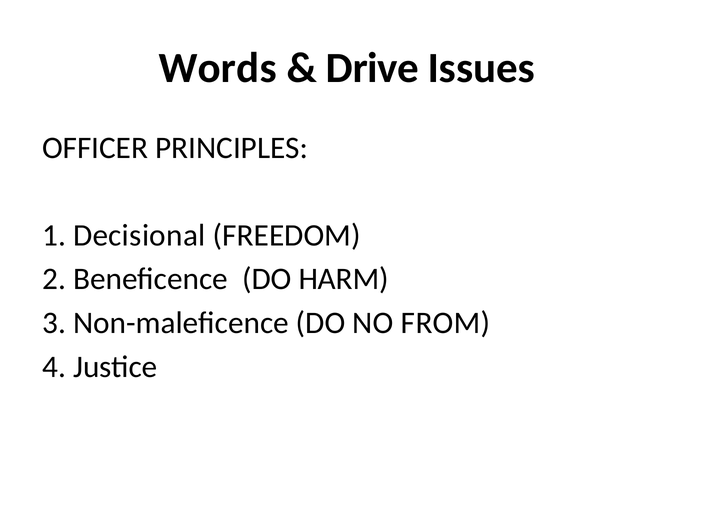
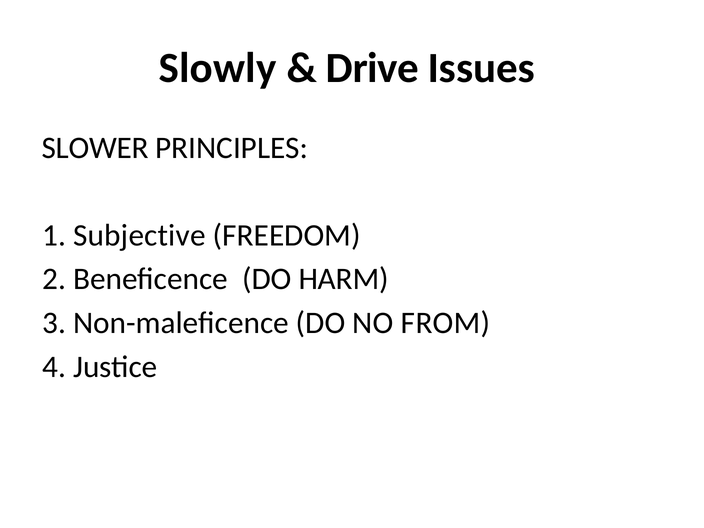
Words: Words -> Slowly (218, 68)
OFFICER: OFFICER -> SLOWER (95, 148)
Decisional: Decisional -> Subjective (139, 235)
